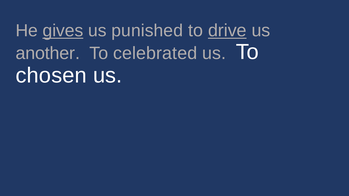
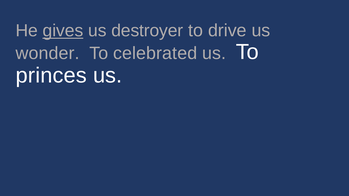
punished: punished -> destroyer (147, 31)
drive underline: present -> none (227, 31)
another: another -> wonder (48, 53)
chosen: chosen -> princes (51, 76)
